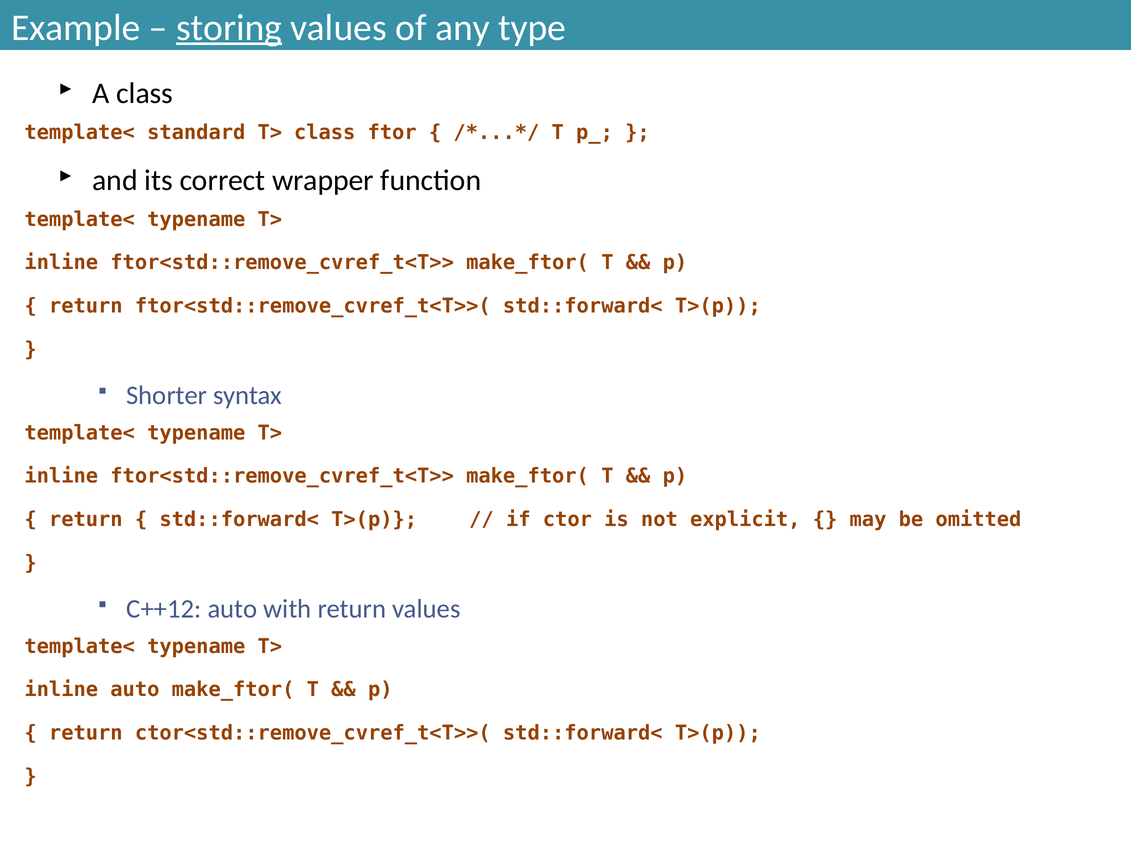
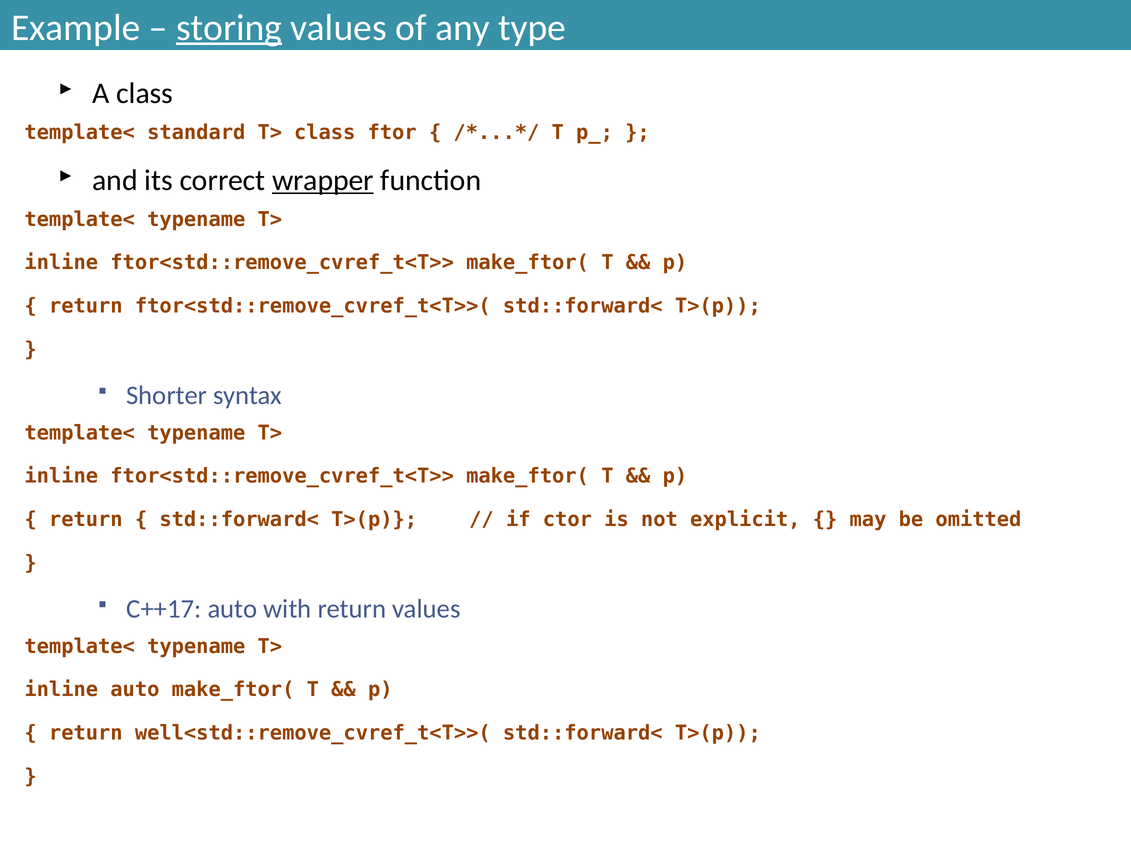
wrapper underline: none -> present (323, 180)
C++12: C++12 -> C++17 (164, 609)
ctor<std::remove_cvref_t<T>>(: ctor<std::remove_cvref_t<T>>( -> well<std::remove_cvref_t<T>>( (313, 733)
